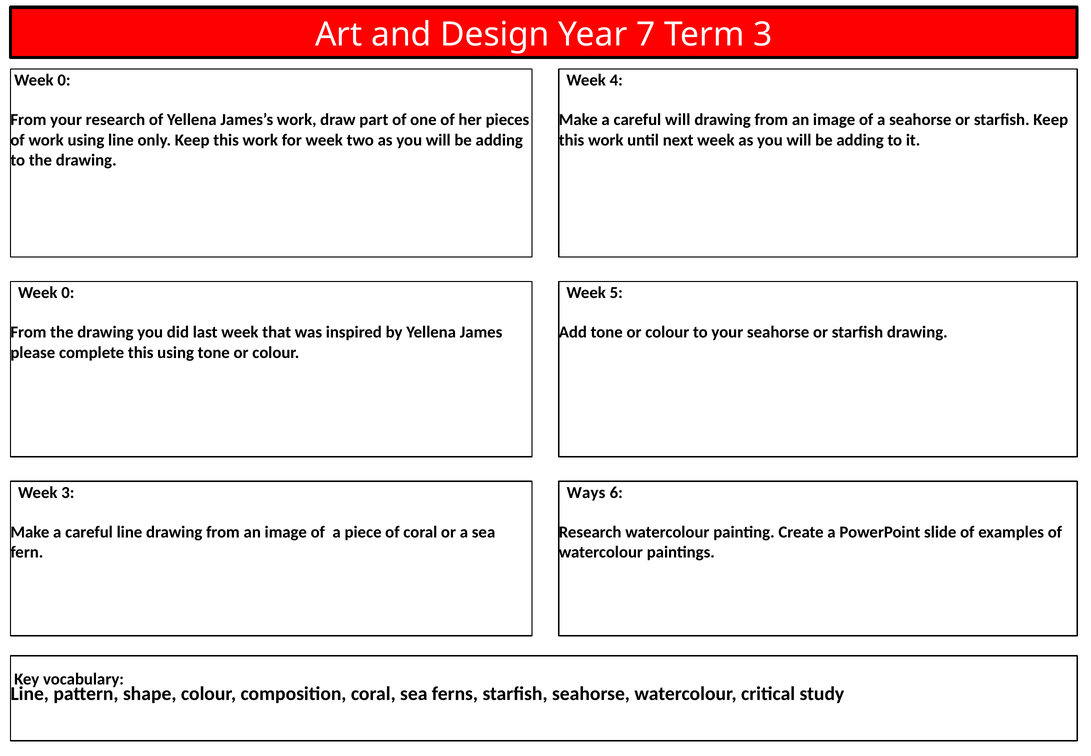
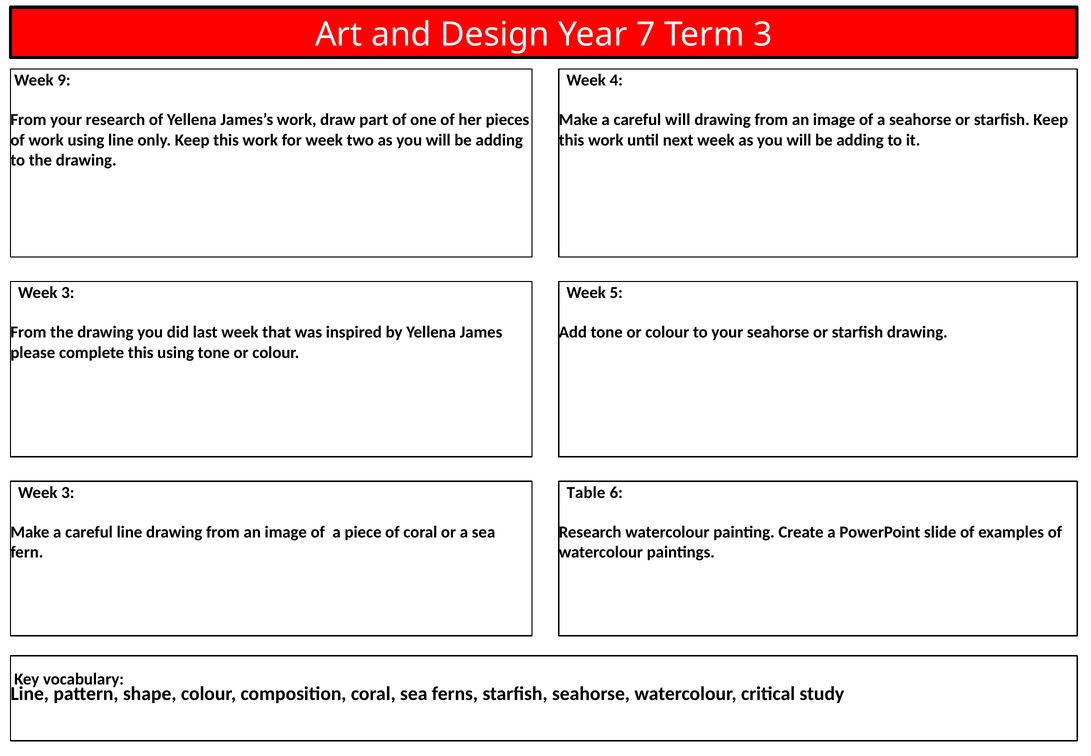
0: 0 -> 9 (64, 80)
0: 0 -> 3 (68, 292)
Ways: Ways -> Table (586, 492)
